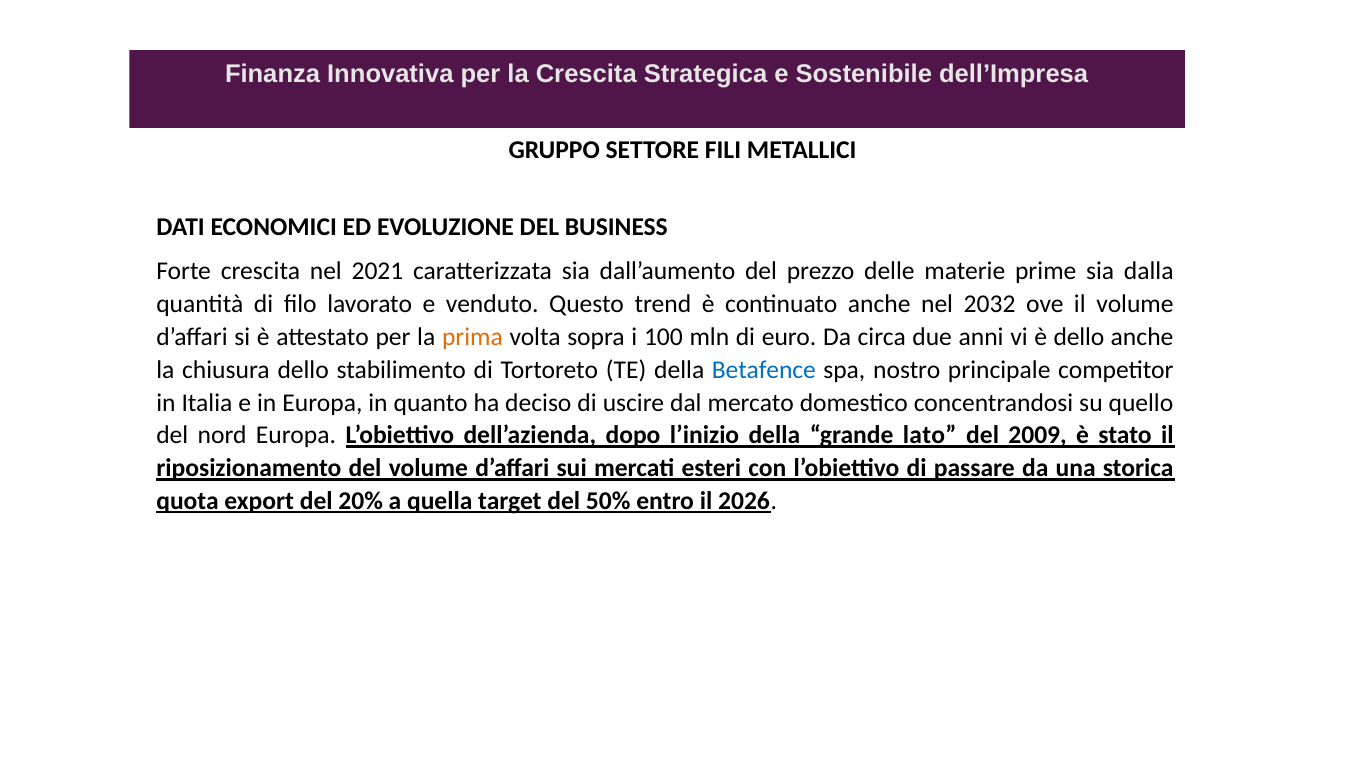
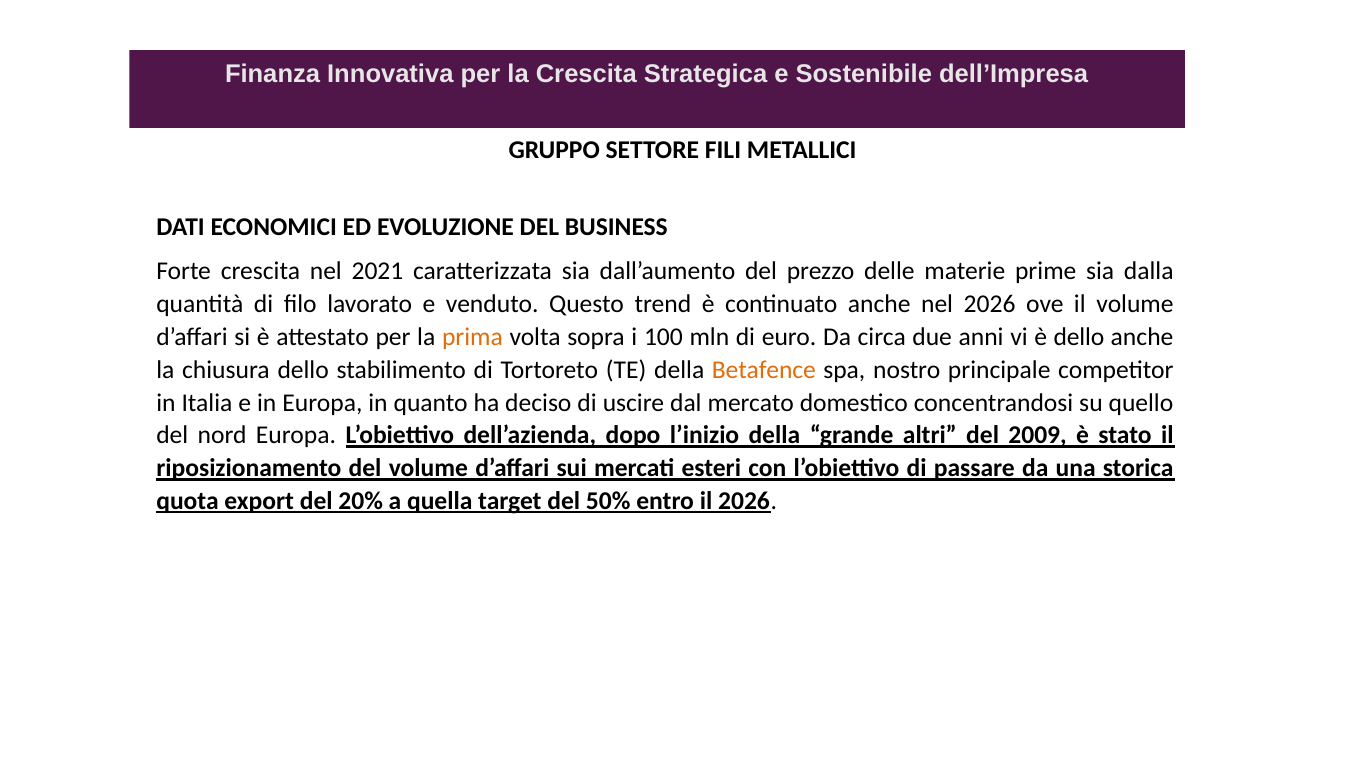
nel 2032: 2032 -> 2026 (990, 304)
Betafence colour: blue -> orange (764, 370)
lato: lato -> altri (930, 436)
